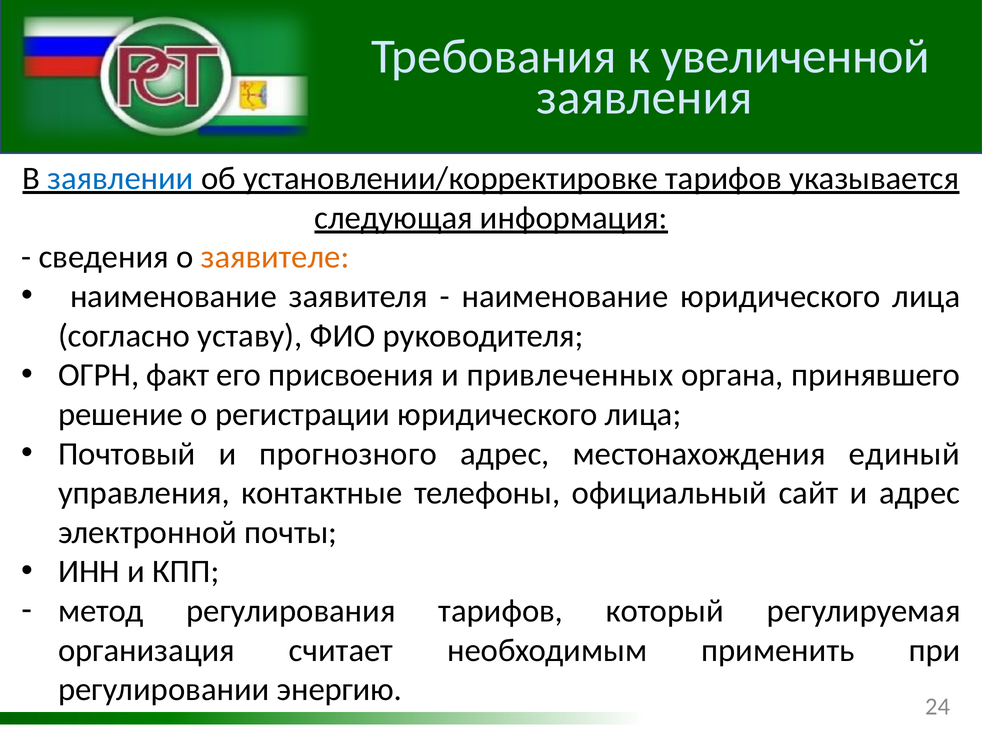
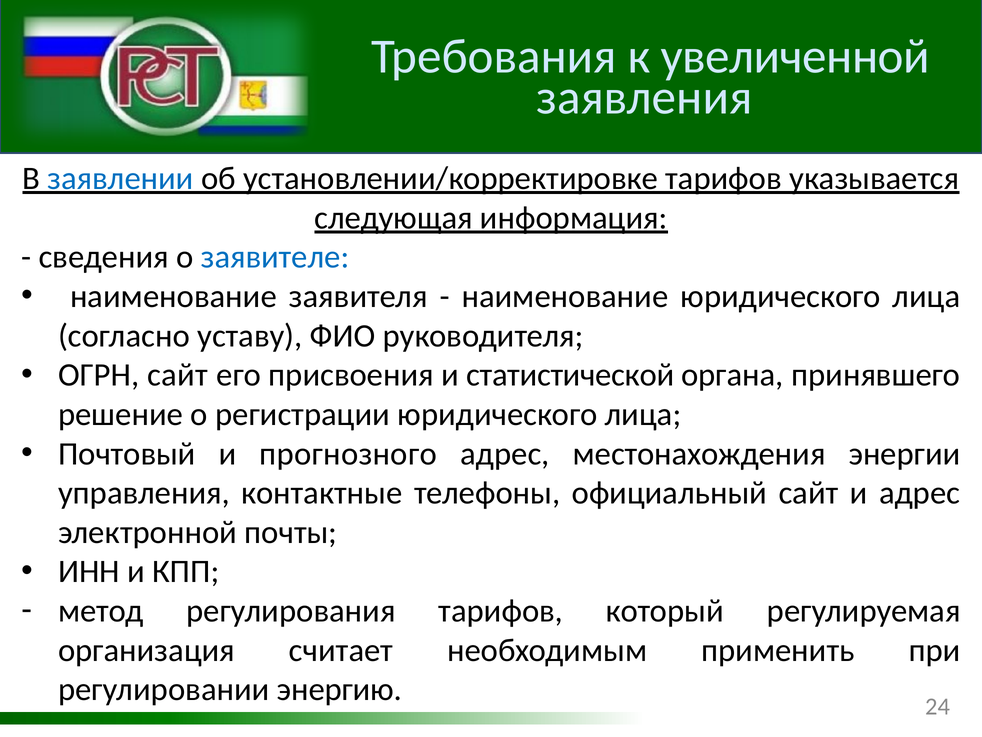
заявителе colour: orange -> blue (275, 257)
ОГРН факт: факт -> сайт (178, 375)
привлеченных: привлеченных -> статистической (570, 375)
единый: единый -> энергии (904, 453)
